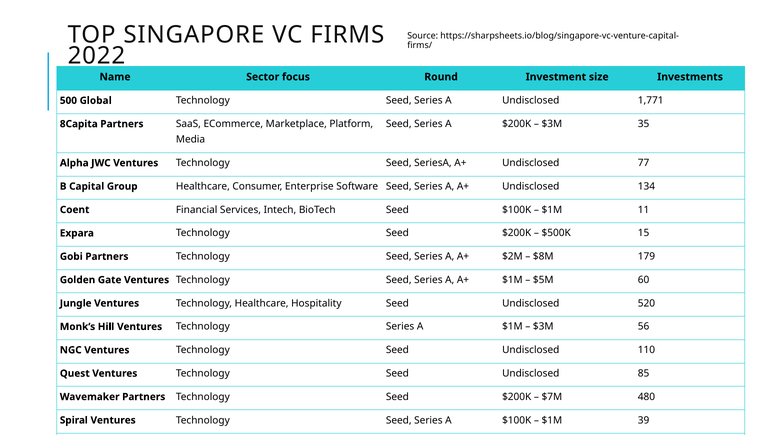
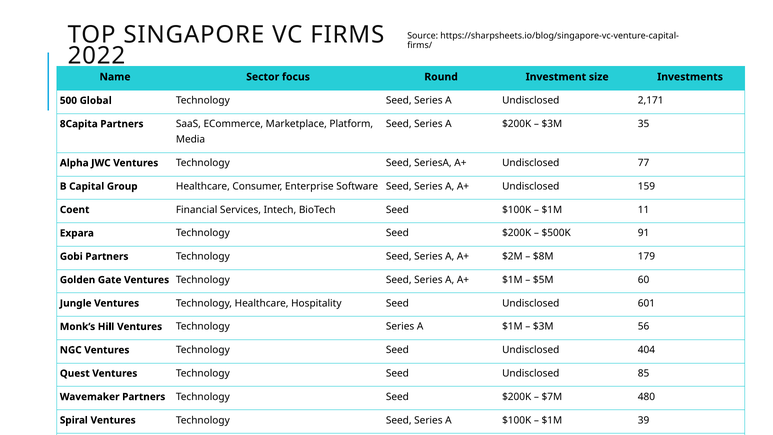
1,771: 1,771 -> 2,171 (651, 101)
134: 134 -> 159 (646, 186)
15: 15 -> 91 (644, 233)
520: 520 -> 601 (646, 303)
110: 110 -> 404 (646, 350)
